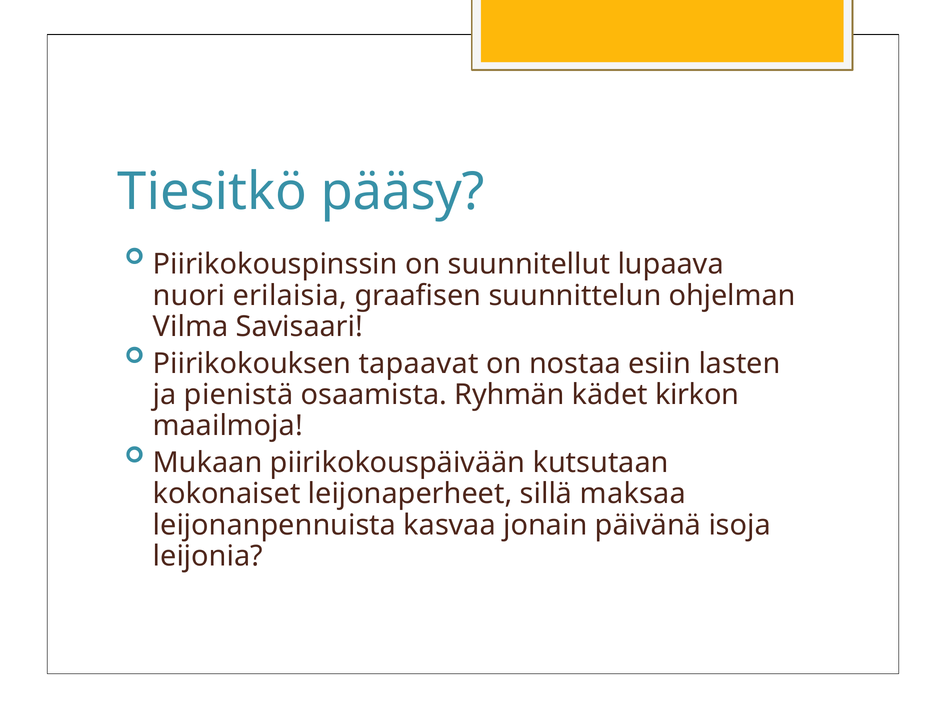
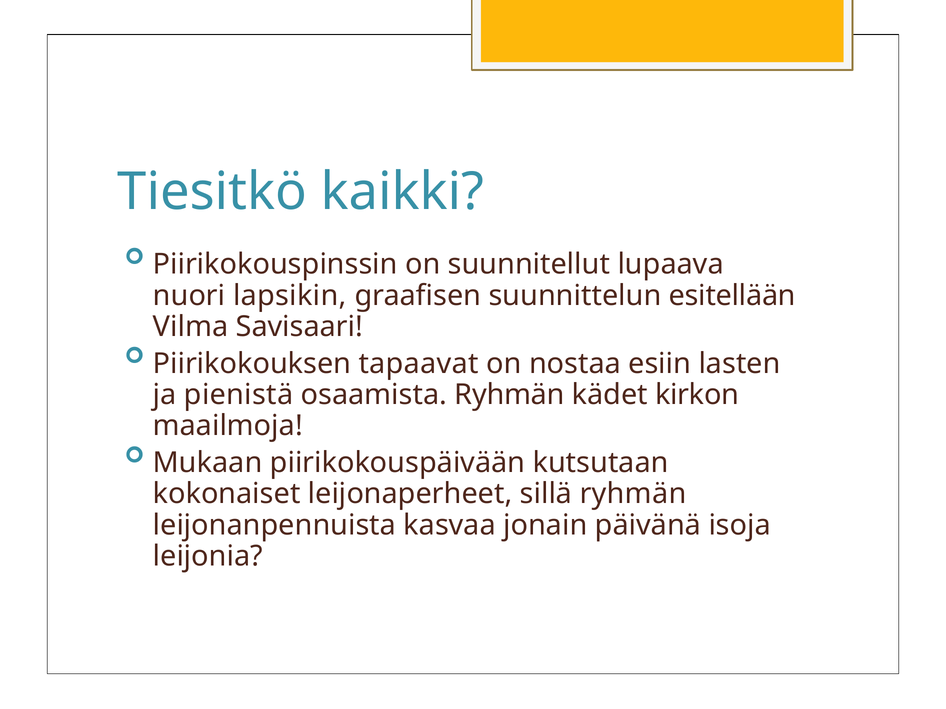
pääsy: pääsy -> kaikki (402, 192)
erilaisia: erilaisia -> lapsikin (290, 296)
ohjelman: ohjelman -> esitellään (732, 296)
sillä maksaa: maksaa -> ryhmän (633, 494)
